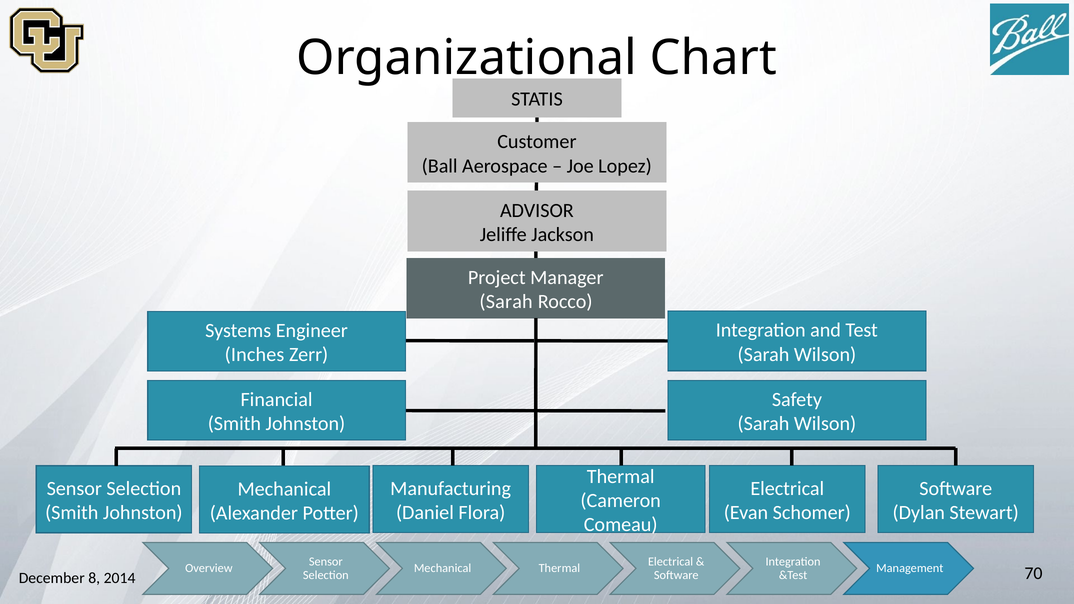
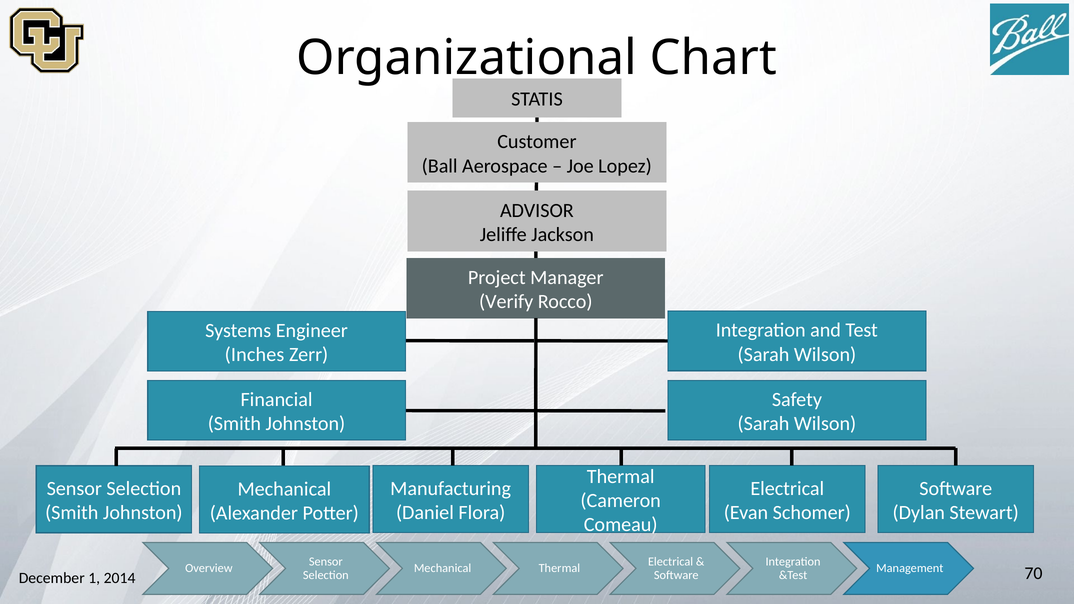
Sarah: Sarah -> Verify (506, 302)
8: 8 -> 1 (94, 578)
